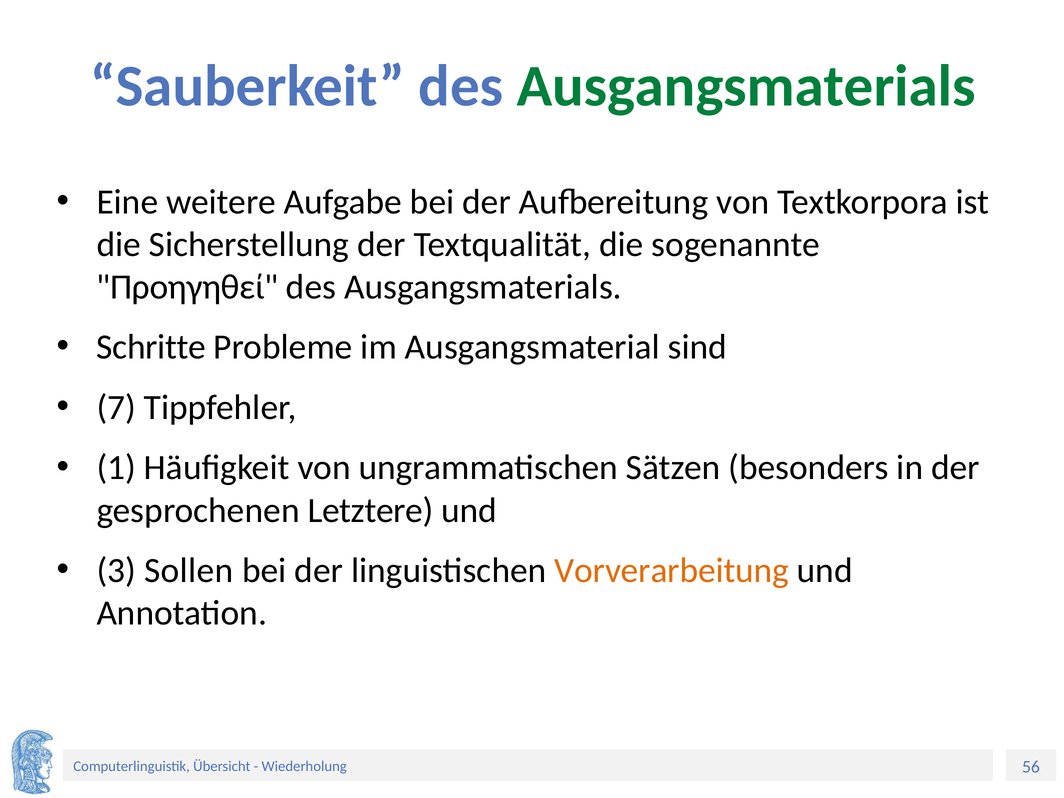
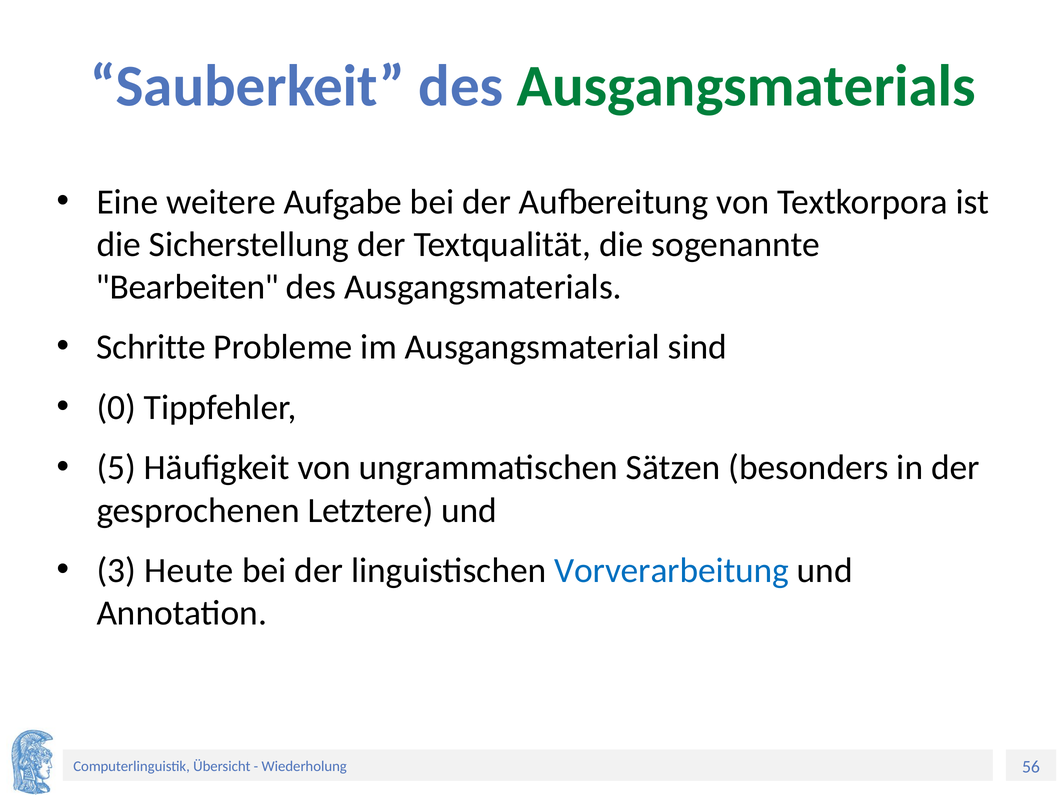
Προηγηθεί: Προηγηθεί -> Bearbeiten (187, 287)
7: 7 -> 0 (116, 407)
1: 1 -> 5 (116, 468)
Sollen: Sollen -> Heute (189, 571)
Vorverarbeitung colour: orange -> blue (672, 571)
